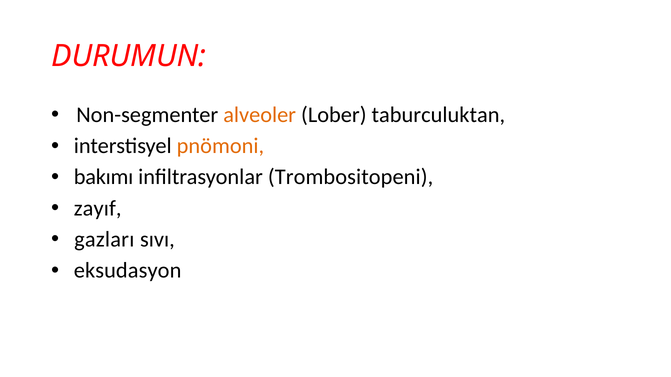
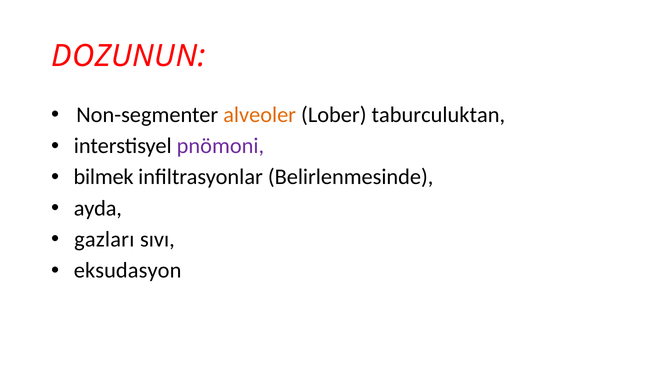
DURUMUN: DURUMUN -> DOZUNUN (128, 56)
pnömoni colour: orange -> purple (220, 146)
bakımı: bakımı -> bilmek (104, 177)
Trombositopeni: Trombositopeni -> Belirlenmesinde (351, 177)
zayıf: zayıf -> ayda (98, 208)
